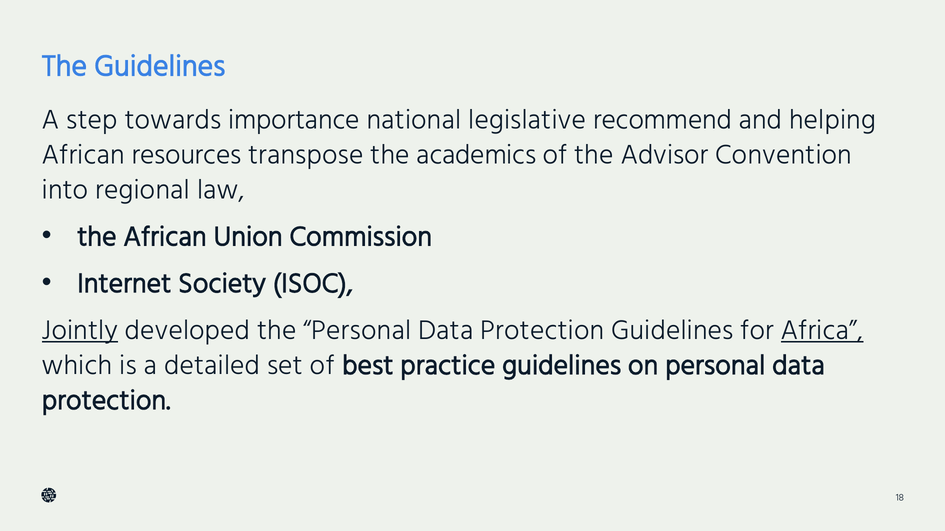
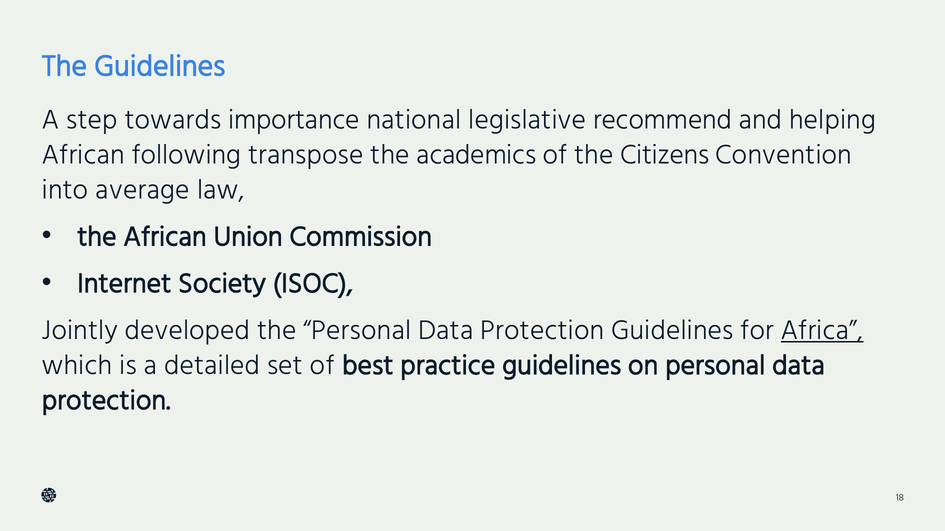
resources: resources -> following (187, 155)
Advisor: Advisor -> Citizens (665, 155)
regional: regional -> average (143, 190)
Jointly underline: present -> none (80, 330)
